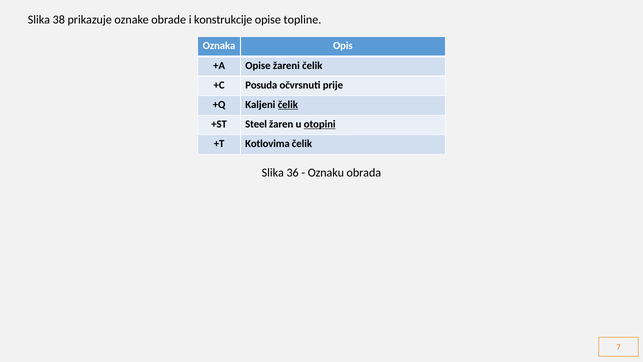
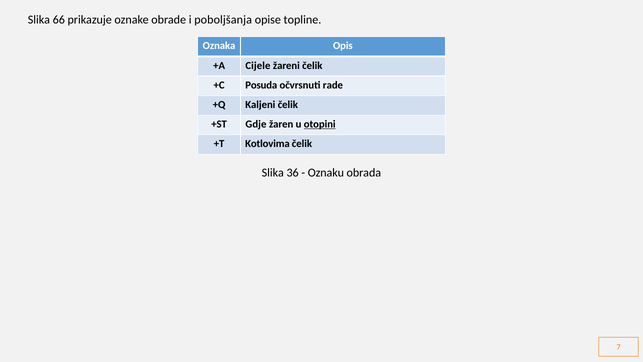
38: 38 -> 66 (59, 20)
konstrukcije: konstrukcije -> poboljšanja (223, 20)
+A Opise: Opise -> Cijele (258, 65)
prije: prije -> rade (333, 85)
čelik underline: present -> none (288, 105)
Steel: Steel -> Gdje (256, 124)
